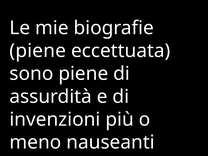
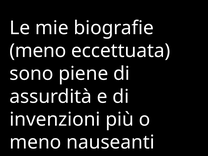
piene: piene -> meno (38, 51)
